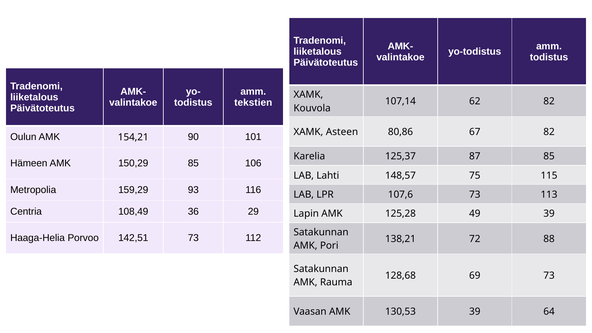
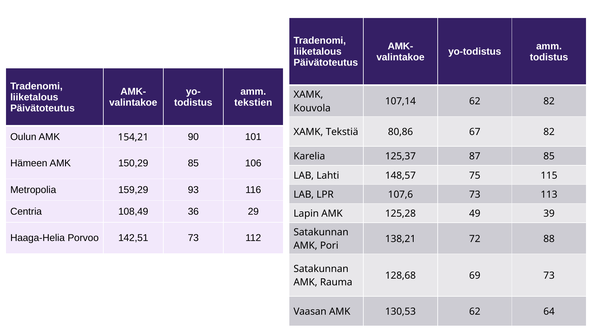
Asteen: Asteen -> Tekstiä (342, 132)
130,53 39: 39 -> 62 (475, 312)
